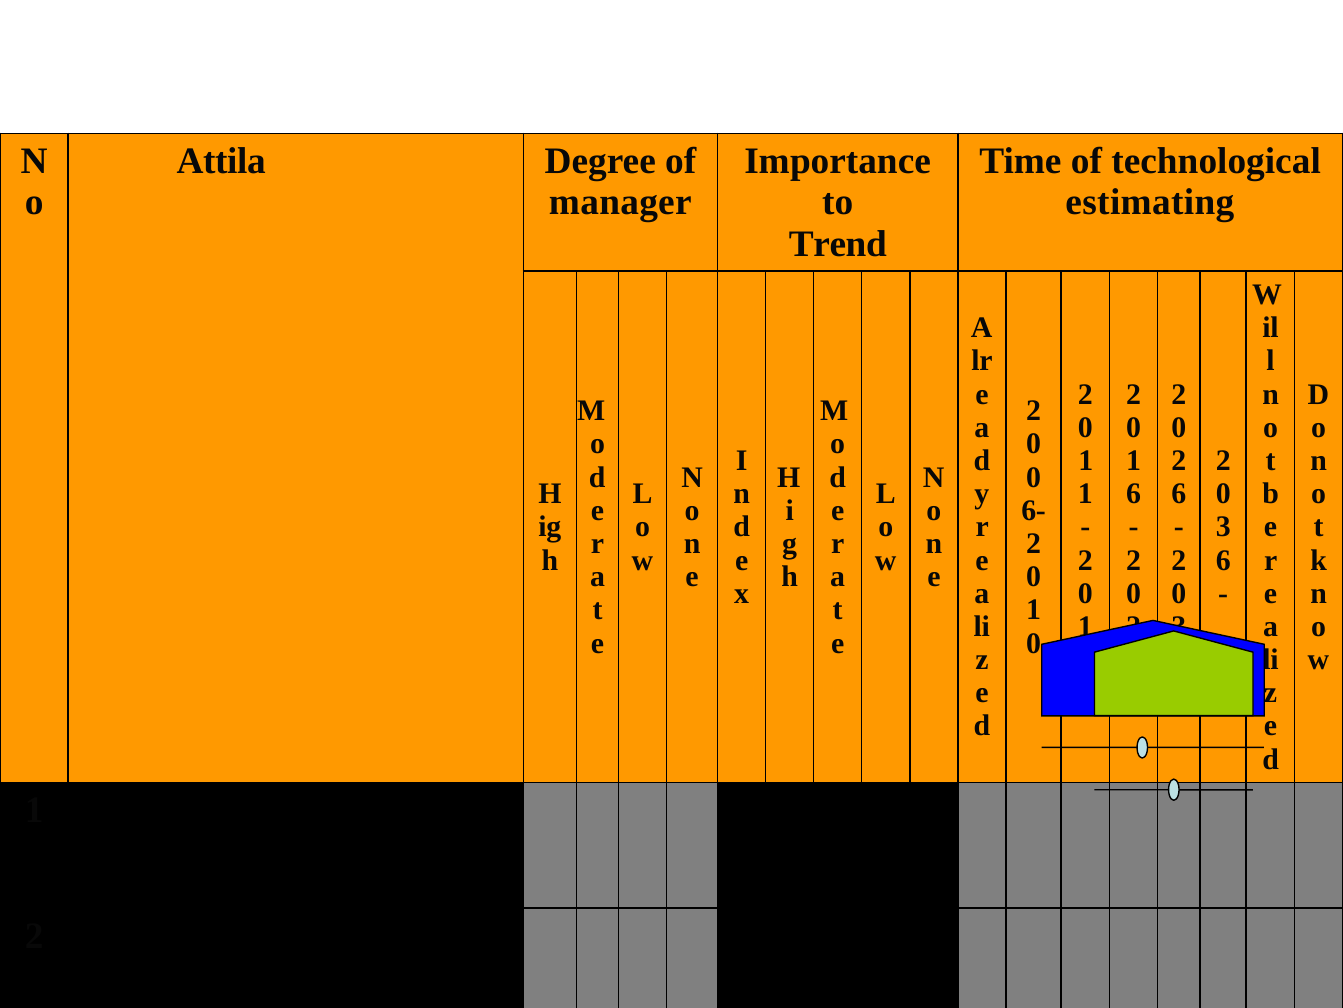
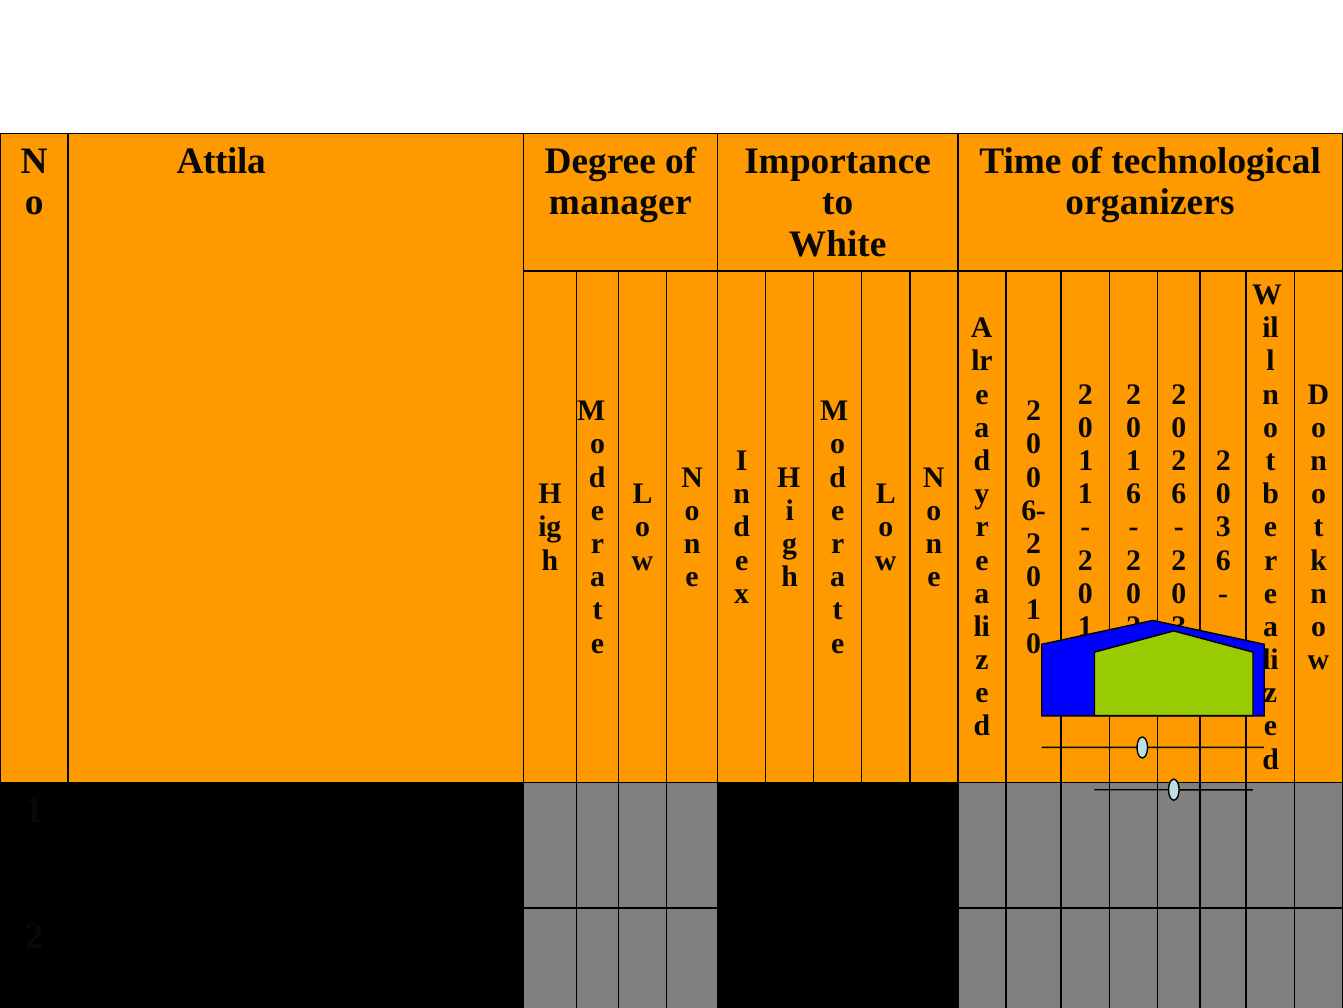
estimating: estimating -> organizers (1150, 203)
Trend: Trend -> White (838, 244)
